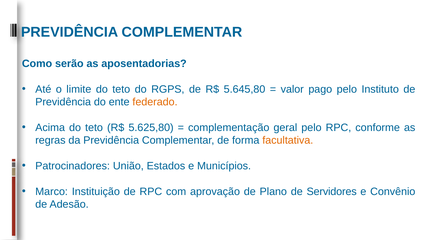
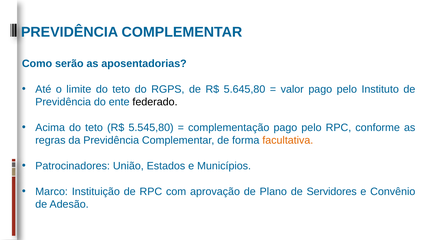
federado colour: orange -> black (155, 102)
5.625,80: 5.625,80 -> 5.545,80 (151, 128)
complementação geral: geral -> pago (285, 128)
